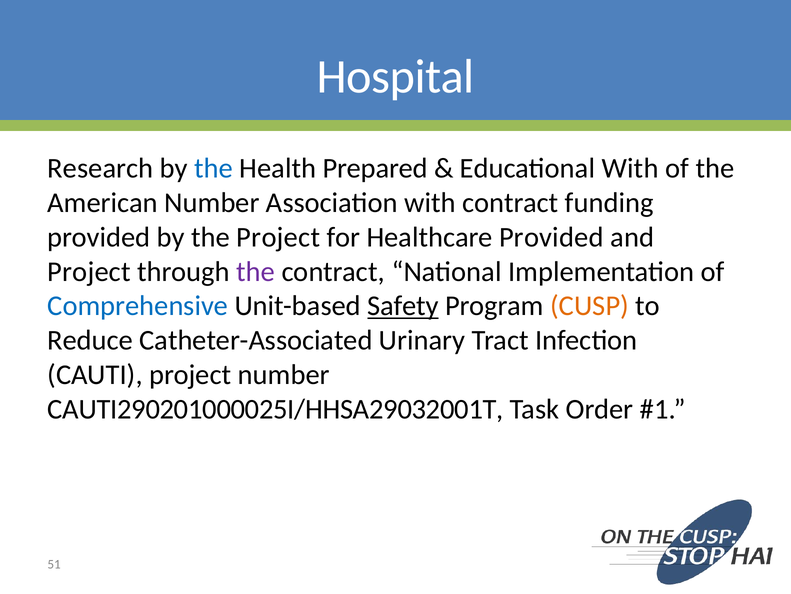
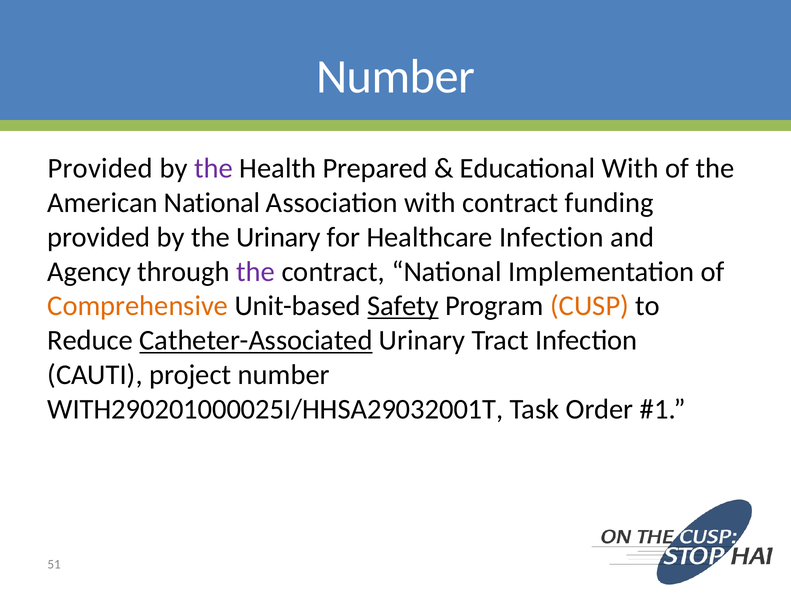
Hospital: Hospital -> Number (396, 77)
Research: Research -> Provided (100, 168)
the colour: blue -> purple (214, 168)
American Number: Number -> National (212, 203)
the Project: Project -> Urinary (279, 237)
Healthcare Provided: Provided -> Infection (551, 237)
Project: Project -> Agency (89, 271)
Comprehensive colour: blue -> orange (138, 306)
Catheter-Associated underline: none -> present (256, 340)
CAUTI290201000025I/HHSA29032001T: CAUTI290201000025I/HHSA29032001T -> WITH290201000025I/HHSA29032001T (275, 409)
